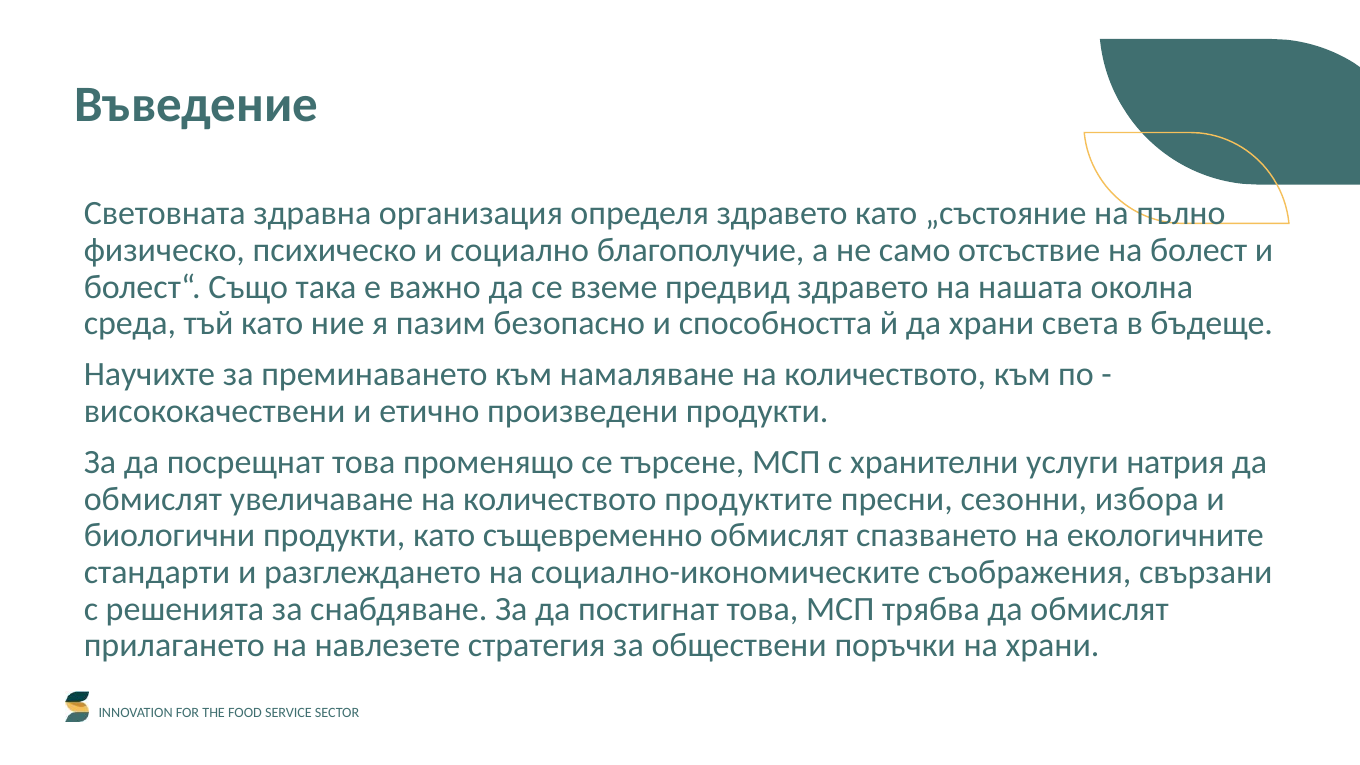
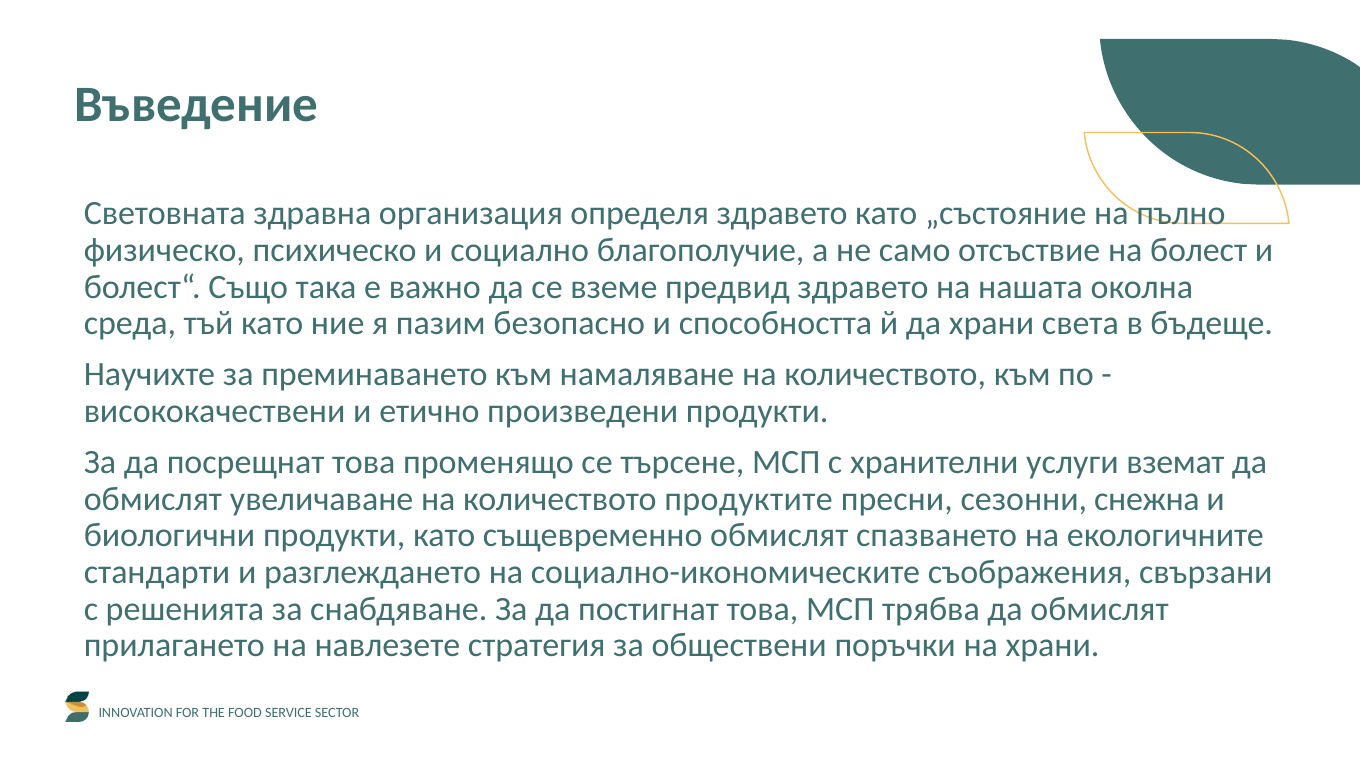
натрия: натрия -> вземат (1175, 462)
избора: избора -> снежна (1147, 499)
